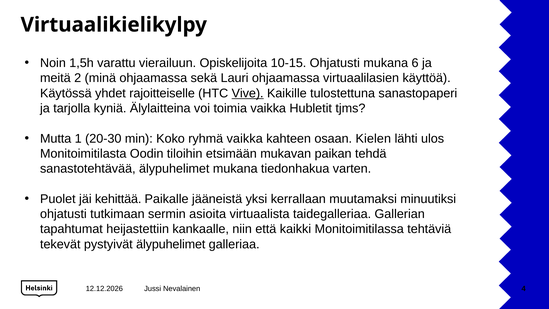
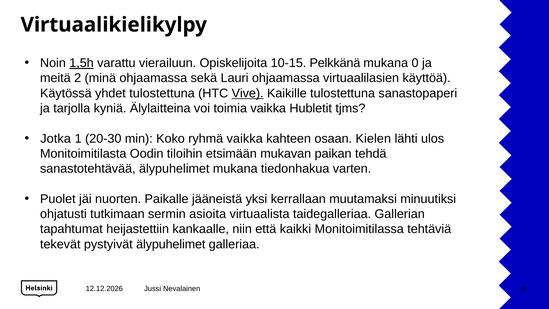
1,5h underline: none -> present (82, 63)
10-15 Ohjatusti: Ohjatusti -> Pelkkänä (335, 63)
6: 6 -> 0 (415, 63)
yhdet rajoitteiselle: rajoitteiselle -> tulostettuna (162, 93)
Mutta: Mutta -> Jotka (56, 138)
kehittää: kehittää -> nuorten (118, 199)
